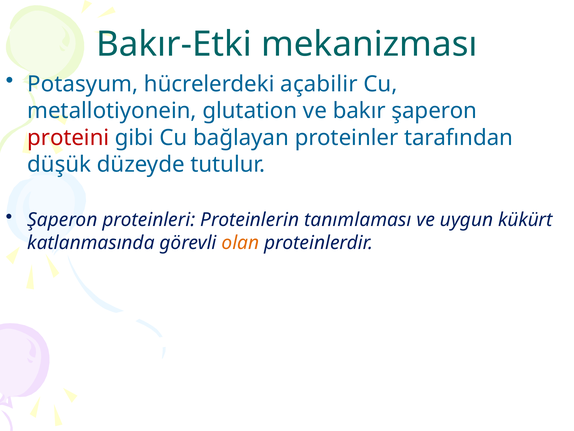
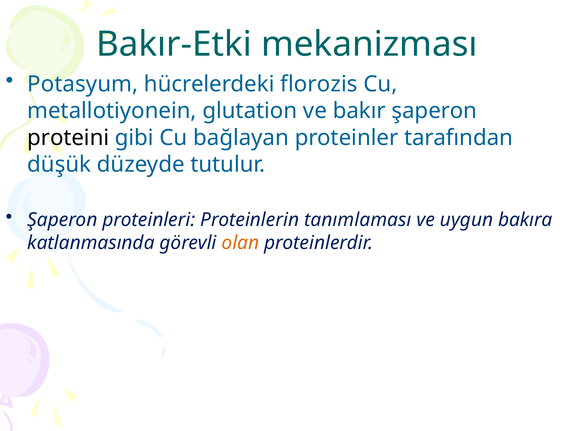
açabilir: açabilir -> florozis (319, 84)
proteini colour: red -> black (68, 138)
kükürt: kükürt -> bakıra (525, 220)
